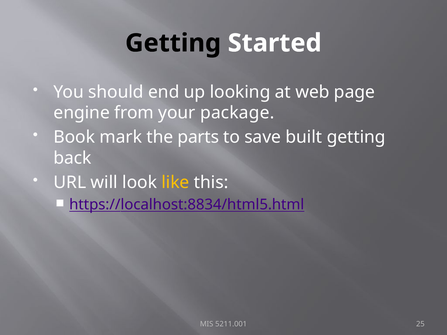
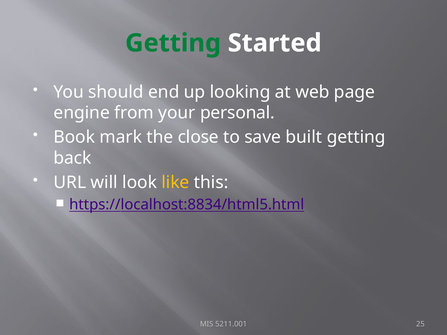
Getting colour: black -> green (173, 43)
package: package -> personal (237, 113)
parts: parts -> close (198, 137)
